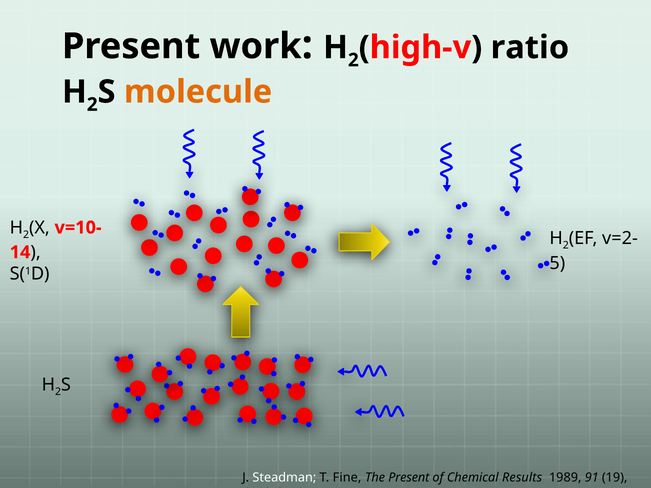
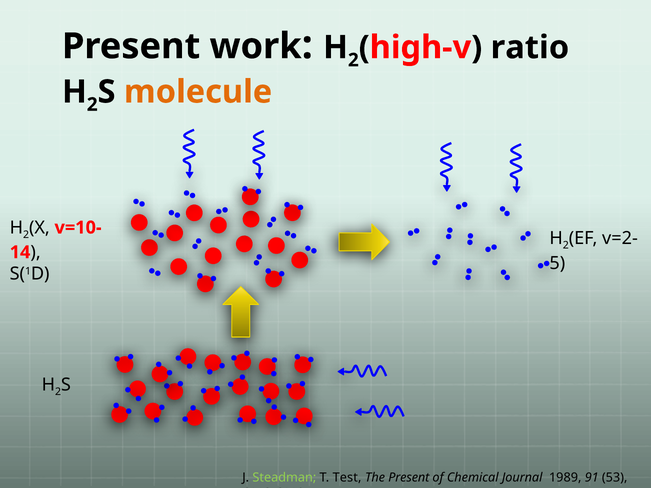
Steadman colour: white -> light green (284, 478)
Fine: Fine -> Test (347, 478)
Results: Results -> Journal (522, 478)
19: 19 -> 53 (615, 478)
